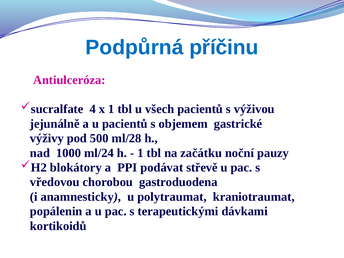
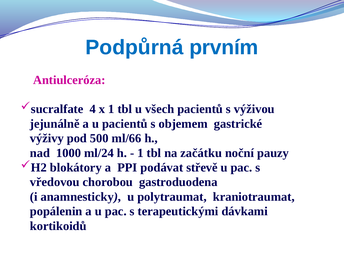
příčinu: příčinu -> prvním (224, 47)
ml/28: ml/28 -> ml/66 (127, 138)
